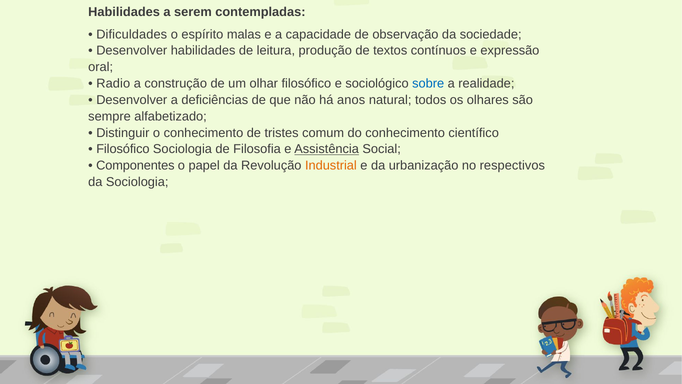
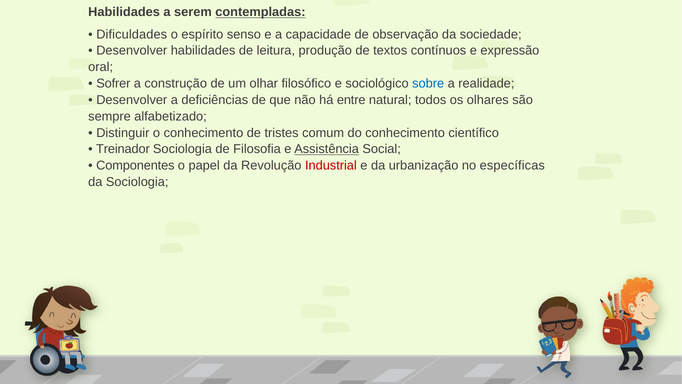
contempladas underline: none -> present (260, 12)
malas: malas -> senso (244, 34)
Radio: Radio -> Sofrer (113, 83)
anos: anos -> entre (351, 100)
Filosófico: Filosófico -> Treinador (123, 149)
Industrial colour: orange -> red (331, 166)
respectivos: respectivos -> específicas (512, 166)
